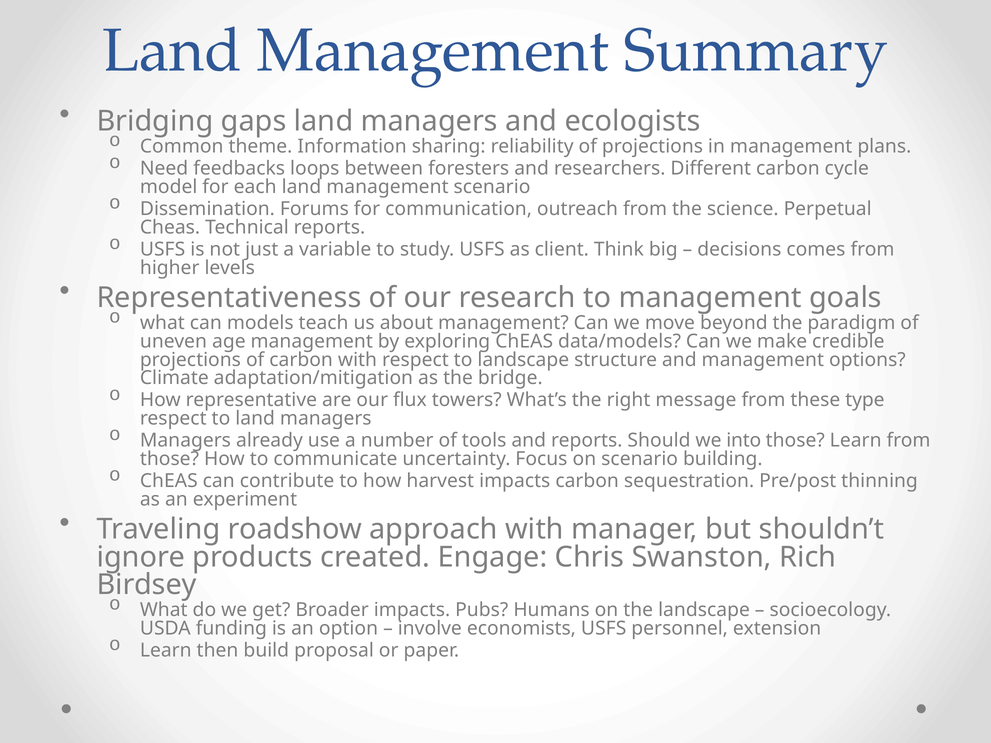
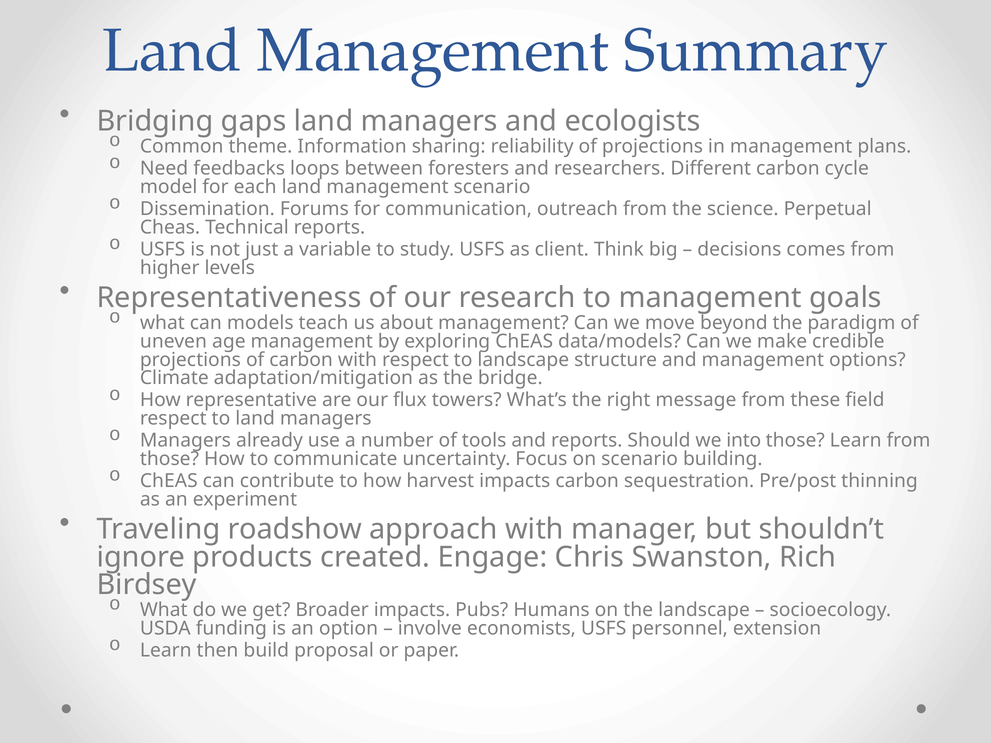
type: type -> field (865, 400)
